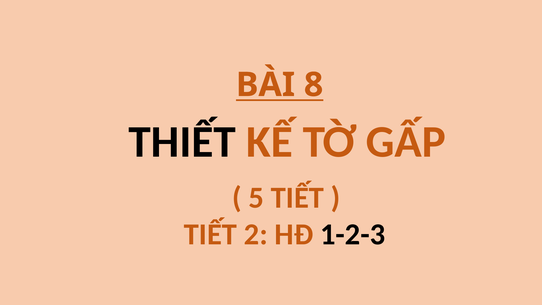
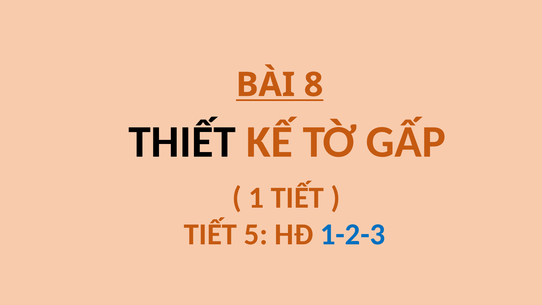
5: 5 -> 1 (256, 198)
2: 2 -> 5 (256, 234)
1-2-3 colour: black -> blue (353, 234)
